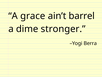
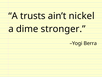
grace: grace -> trusts (33, 16)
barrel: barrel -> nickel (82, 16)
